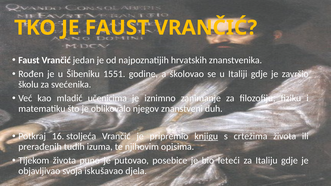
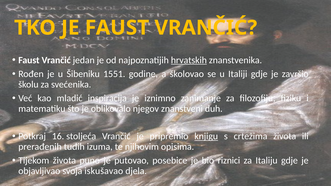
hrvatskih underline: none -> present (189, 60)
učenicima: učenicima -> inspiracija (107, 98)
leteći: leteći -> riznici (229, 161)
